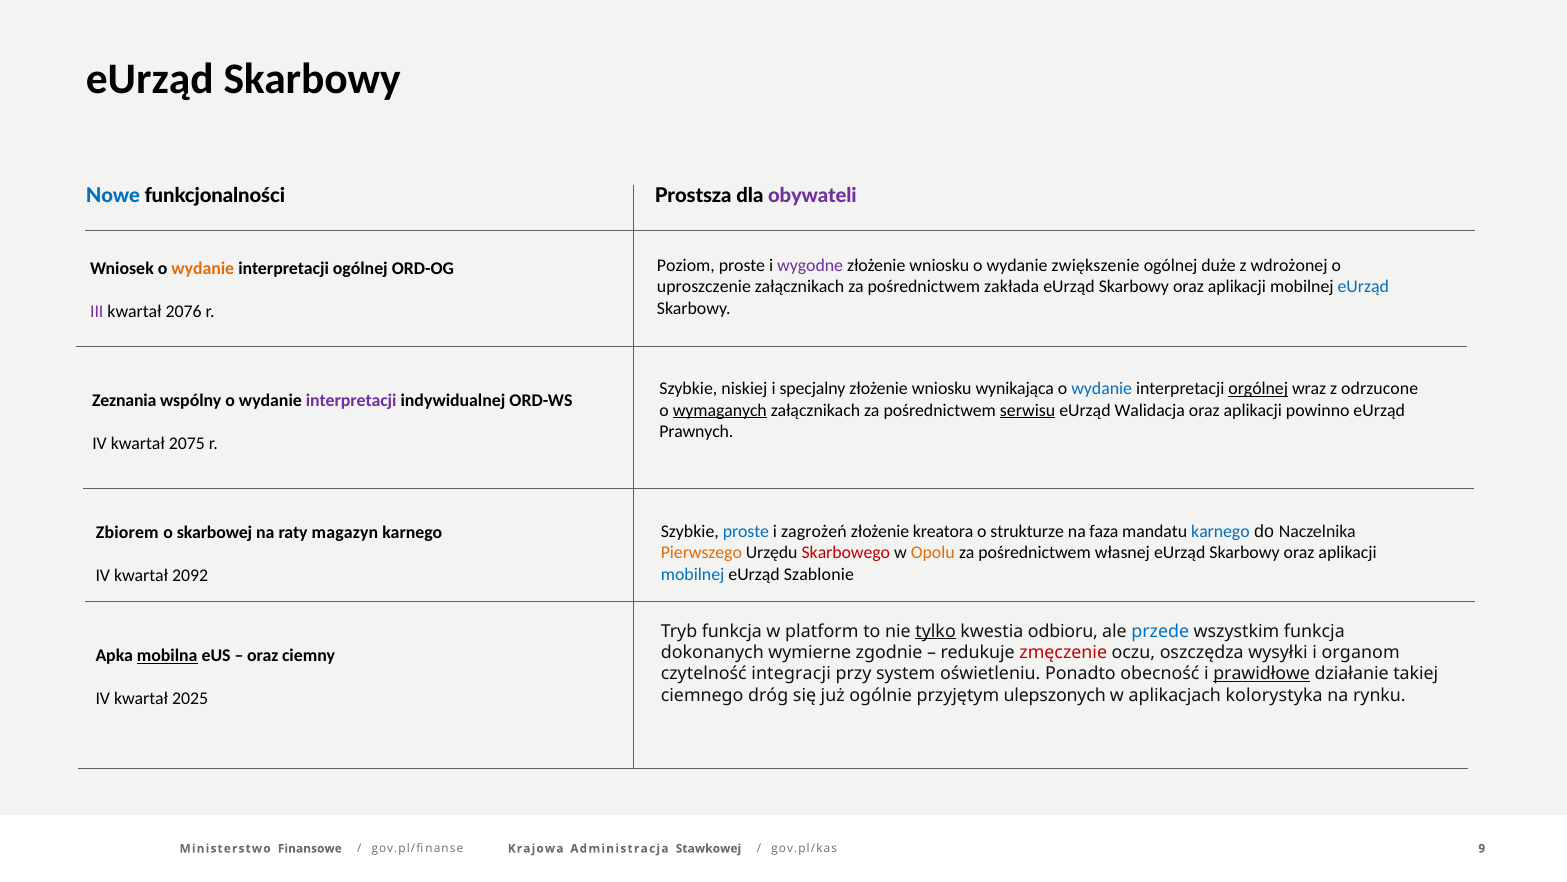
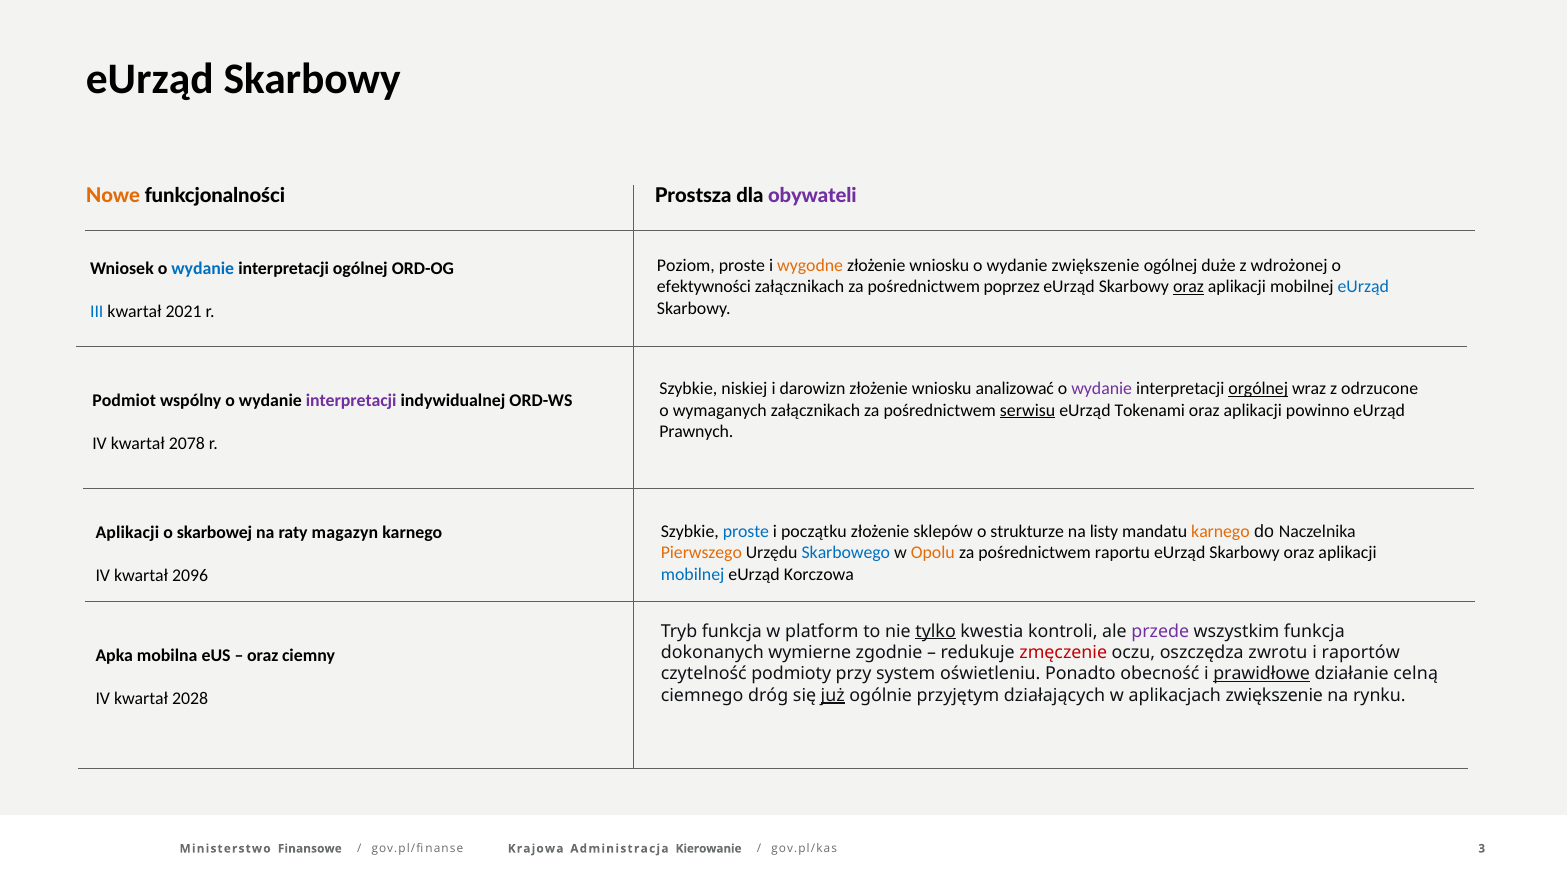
Nowe colour: blue -> orange (113, 196)
wygodne colour: purple -> orange (810, 265)
wydanie colour: orange -> blue (203, 269)
uproszczenie: uproszczenie -> efektywności (704, 287)
zakłada: zakłada -> poprzez (1012, 287)
oraz underline: none -> present (1188, 287)
III colour: purple -> blue (97, 312)
2076: 2076 -> 2021 (184, 312)
specjalny: specjalny -> darowizn (813, 389)
wynikająca: wynikająca -> analizować (1015, 389)
wydanie colour: blue -> purple (1102, 389)
Zeznania: Zeznania -> Podmiot (124, 401)
wymaganych underline: present -> none (720, 410)
Walidacja: Walidacja -> Tokenami (1150, 410)
2075: 2075 -> 2078 (187, 443)
zagrożeń: zagrożeń -> początku (814, 531)
kreatora: kreatora -> sklepów (943, 531)
faza: faza -> listy (1104, 531)
karnego colour: blue -> orange (1220, 531)
Zbiorem: Zbiorem -> Aplikacji (127, 532)
Skarbowego colour: red -> blue (846, 553)
własnej: własnej -> raportu (1122, 553)
Szablonie: Szablonie -> Korczowa (819, 574)
2092: 2092 -> 2096 (190, 575)
odbioru: odbioru -> kontroli (1063, 631)
przede colour: blue -> purple (1160, 631)
wysyłki: wysyłki -> zwrotu (1278, 652)
organom: organom -> raportów (1361, 652)
mobilna underline: present -> none (167, 656)
integracji: integracji -> podmioty (791, 674)
takiej: takiej -> celną (1416, 674)
już underline: none -> present (833, 695)
ulepszonych: ulepszonych -> działających (1055, 695)
aplikacjach kolorystyka: kolorystyka -> zwiększenie (1274, 695)
2025: 2025 -> 2028 (190, 698)
Stawkowej: Stawkowej -> Kierowanie (709, 848)
9: 9 -> 3 (1482, 848)
